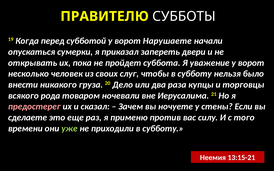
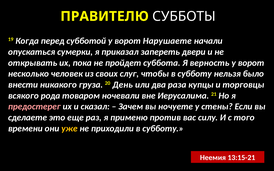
уважение: уважение -> верность (210, 63)
Дело: Дело -> День (123, 85)
уже colour: light green -> yellow (69, 129)
